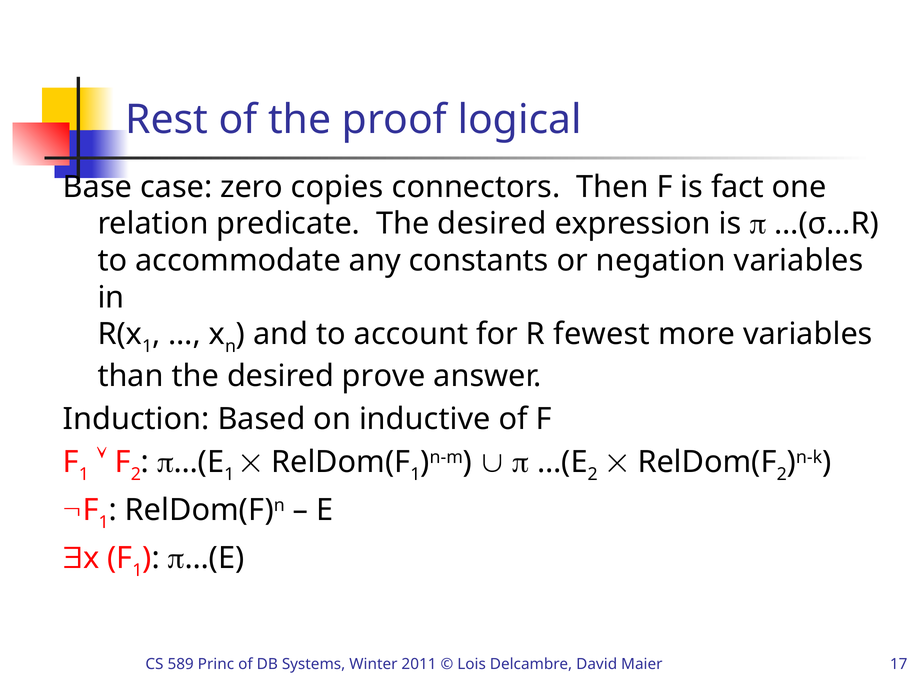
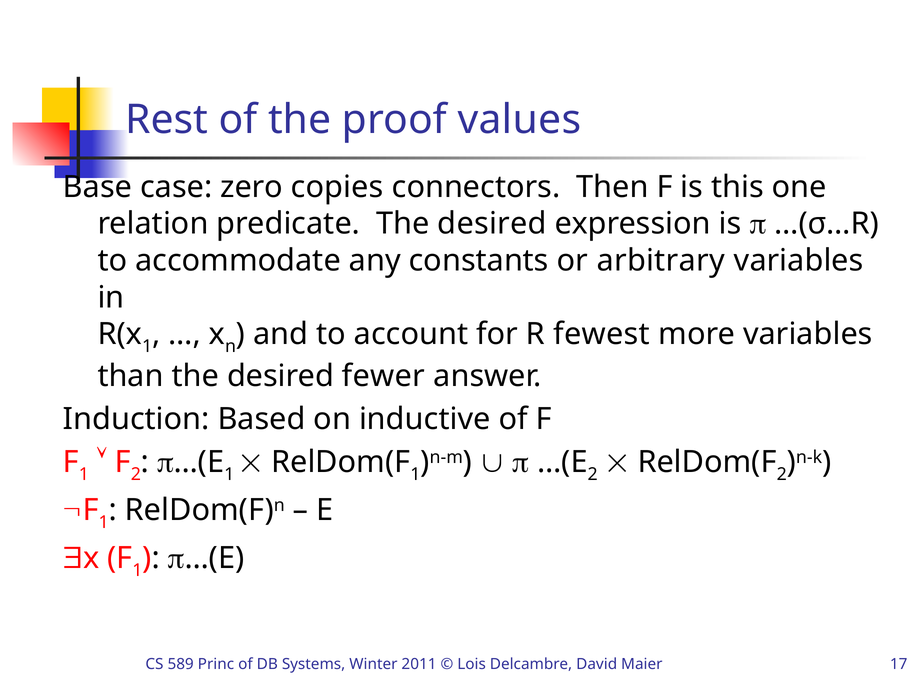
logical: logical -> values (520, 119)
fact: fact -> this (737, 187)
negation: negation -> arbitrary (661, 261)
prove: prove -> fewer (384, 376)
